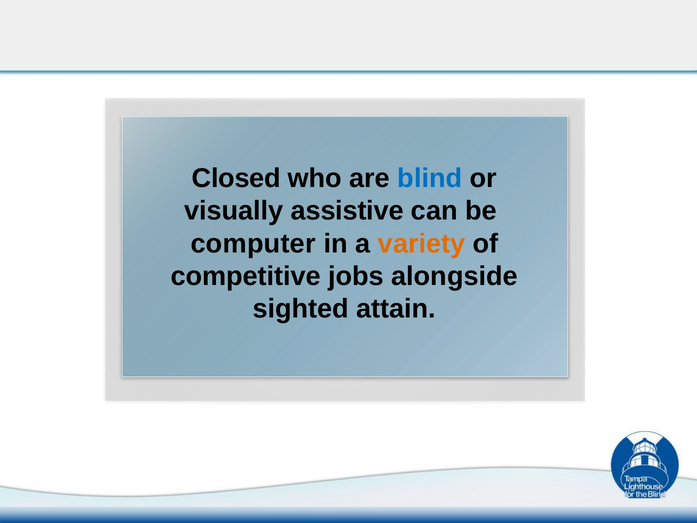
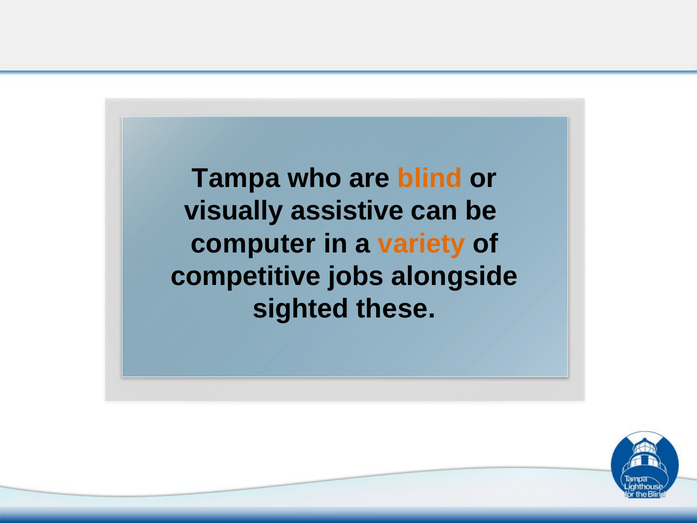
Closed: Closed -> Tampa (236, 178)
blind colour: blue -> orange (430, 178)
attain: attain -> these (396, 309)
